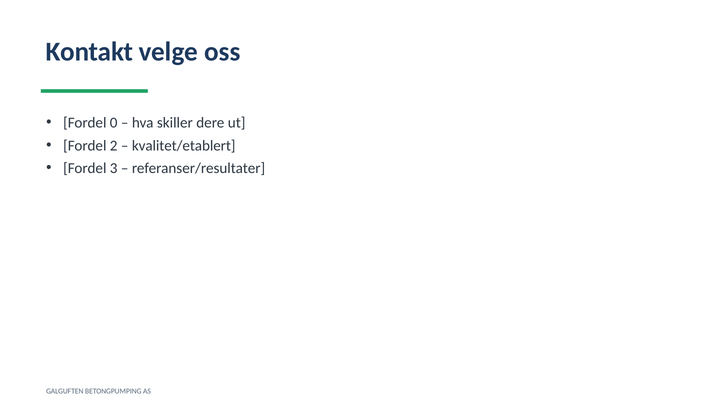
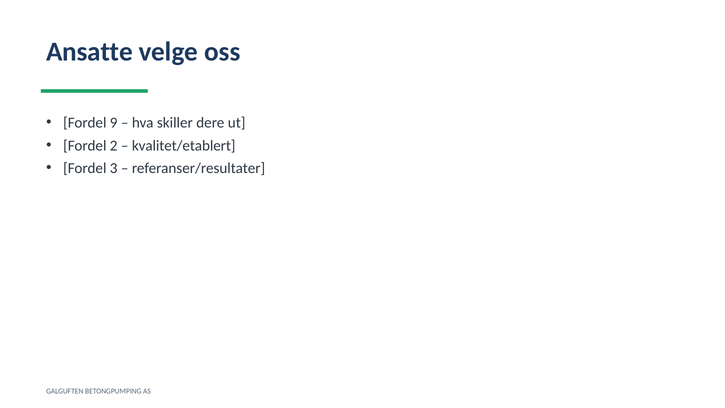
Kontakt: Kontakt -> Ansatte (89, 52)
0: 0 -> 9 (114, 123)
